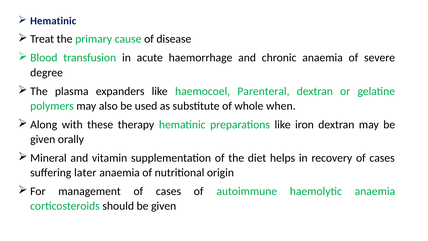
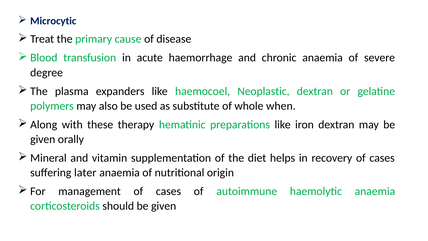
Hematinic: Hematinic -> Microcytic (53, 21)
Parenteral: Parenteral -> Neoplastic (263, 91)
